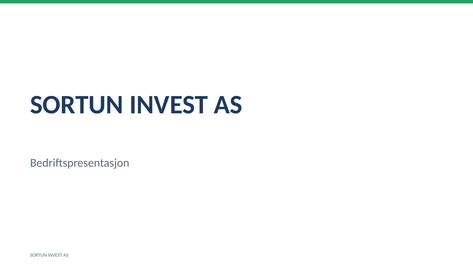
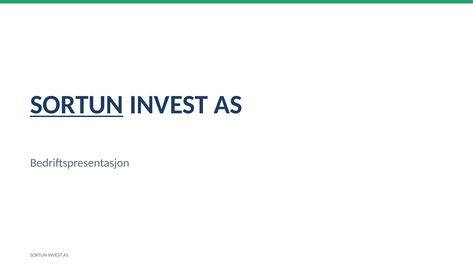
SORTUN underline: none -> present (77, 105)
